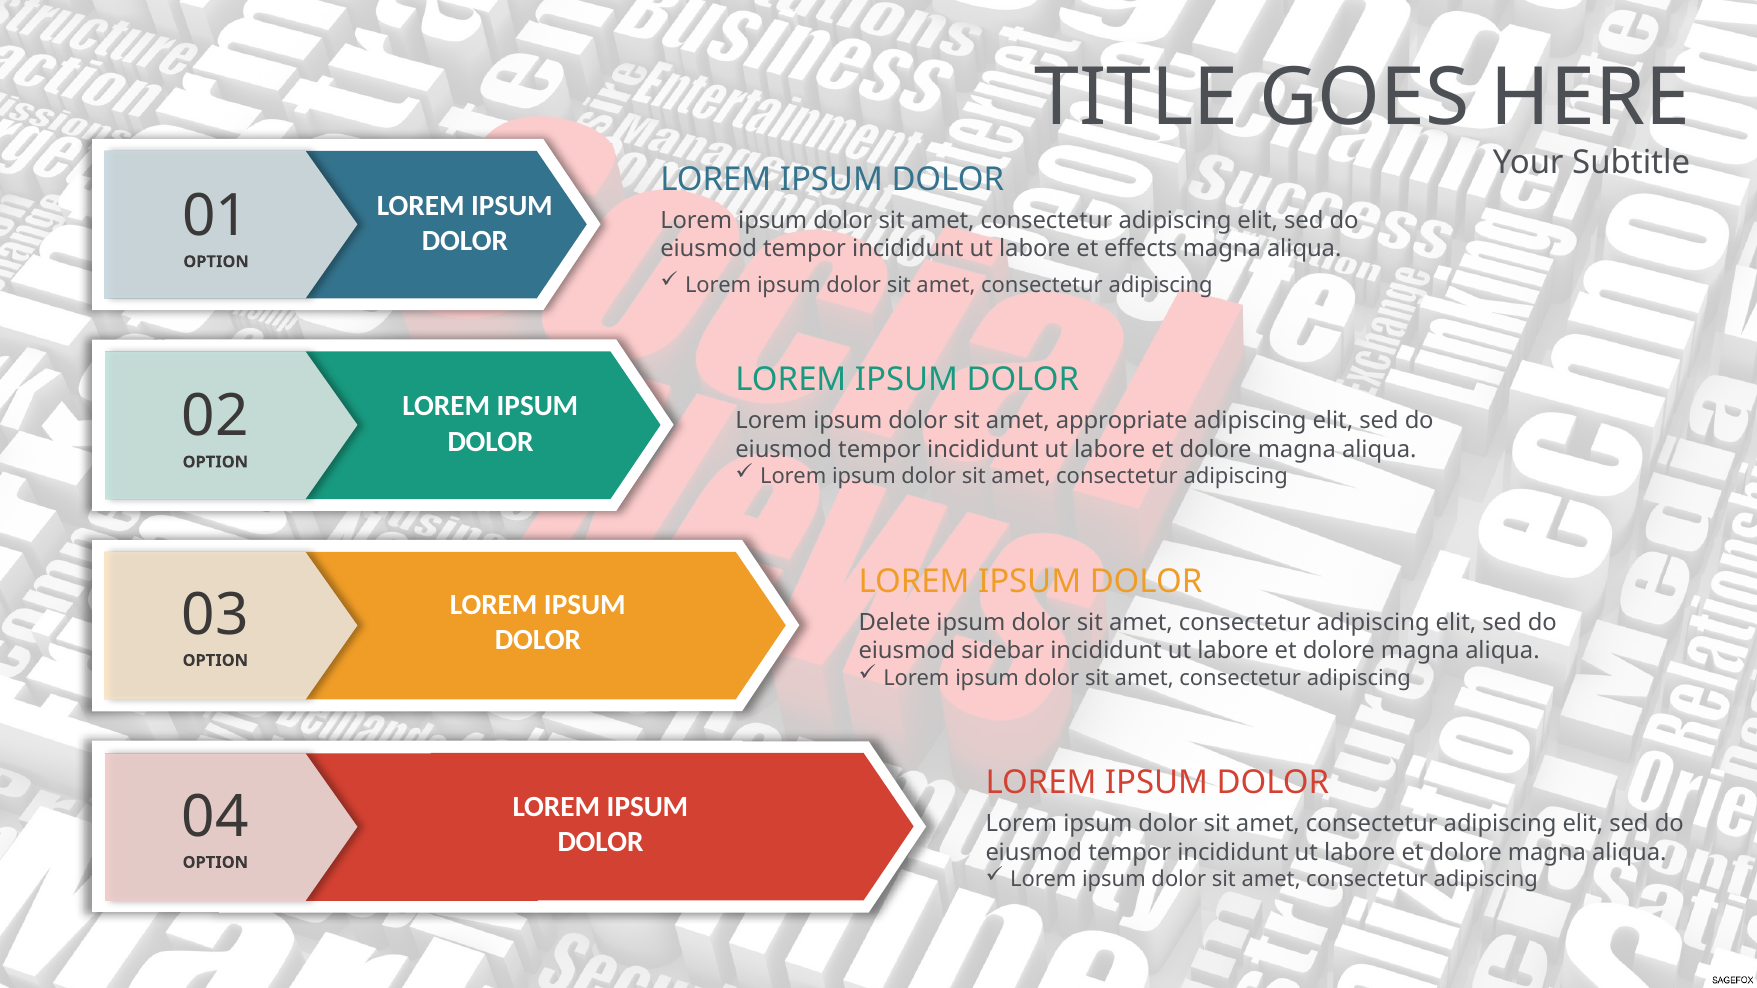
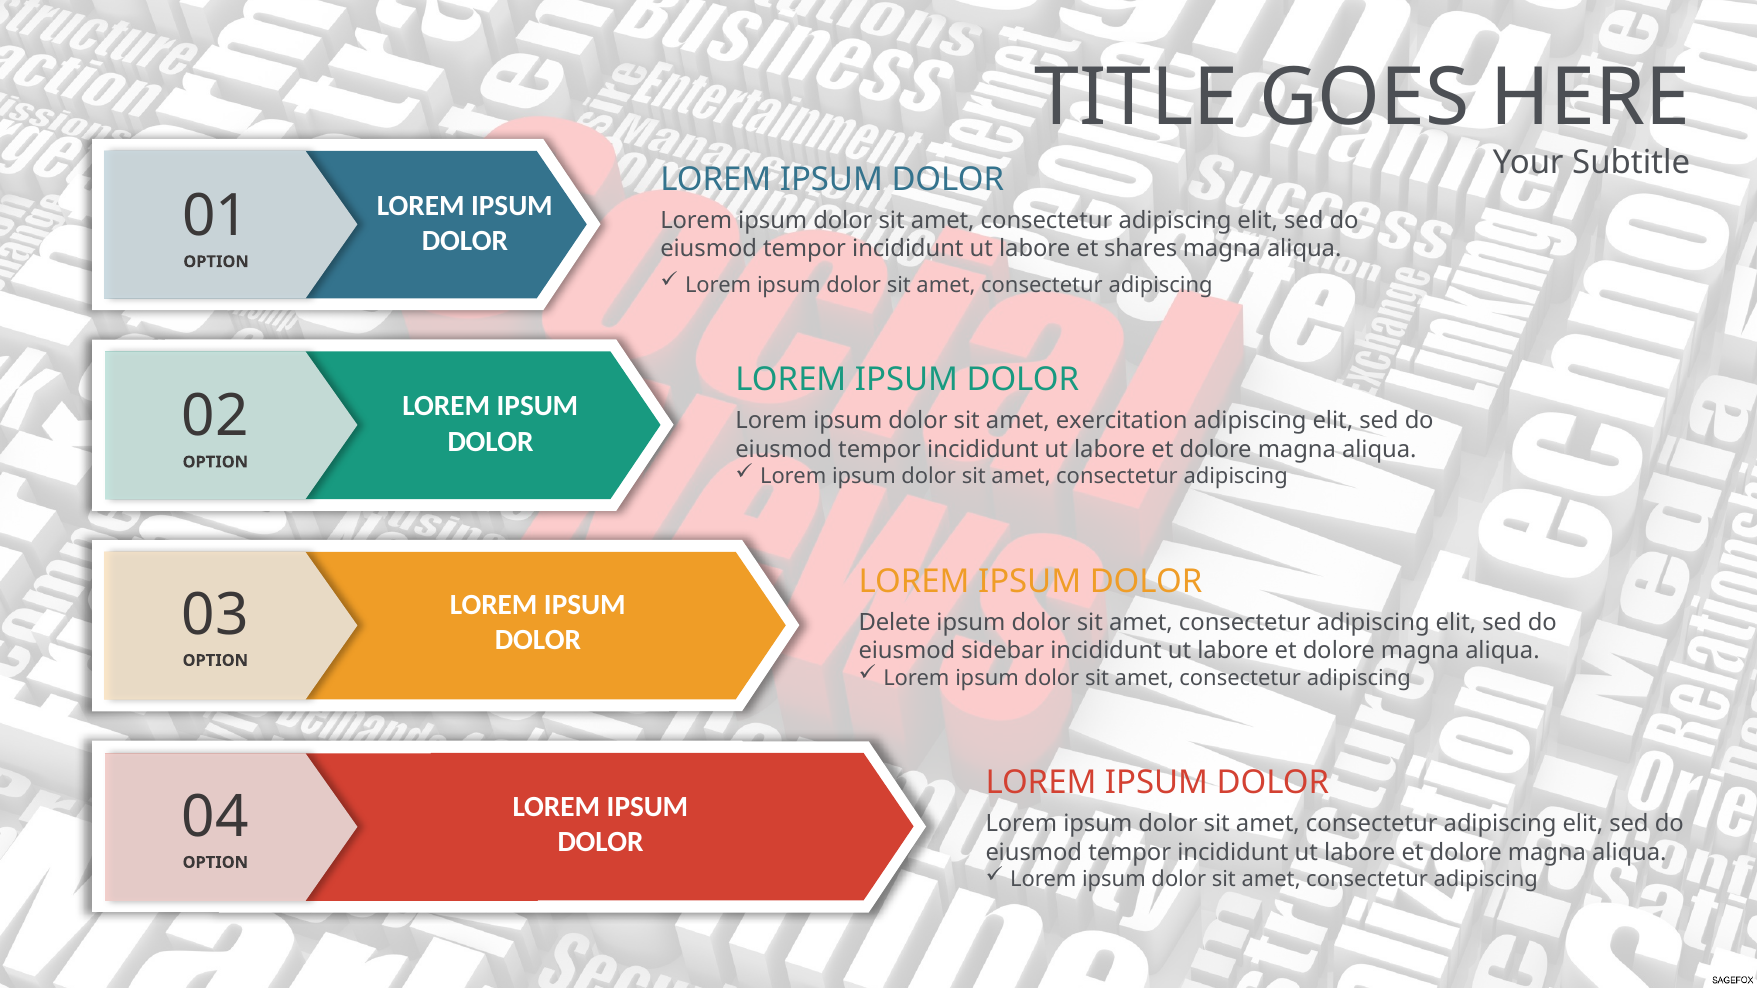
effects: effects -> shares (1141, 249)
appropriate: appropriate -> exercitation (1122, 421)
